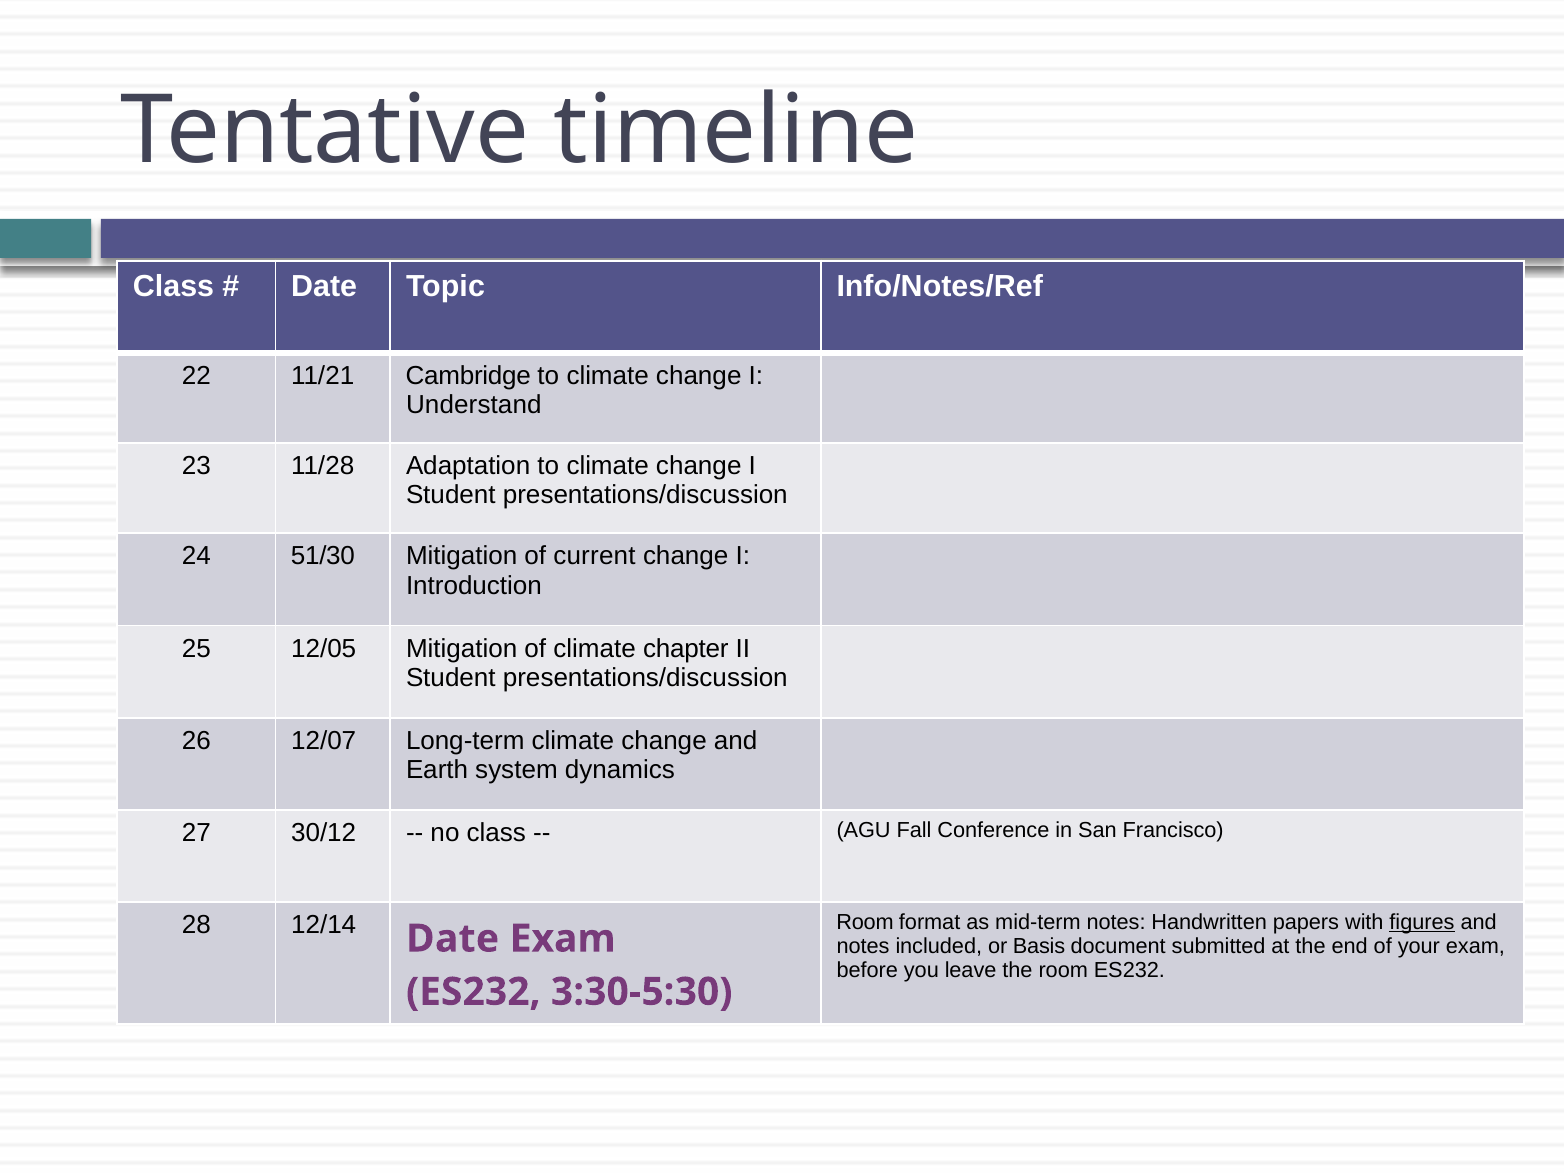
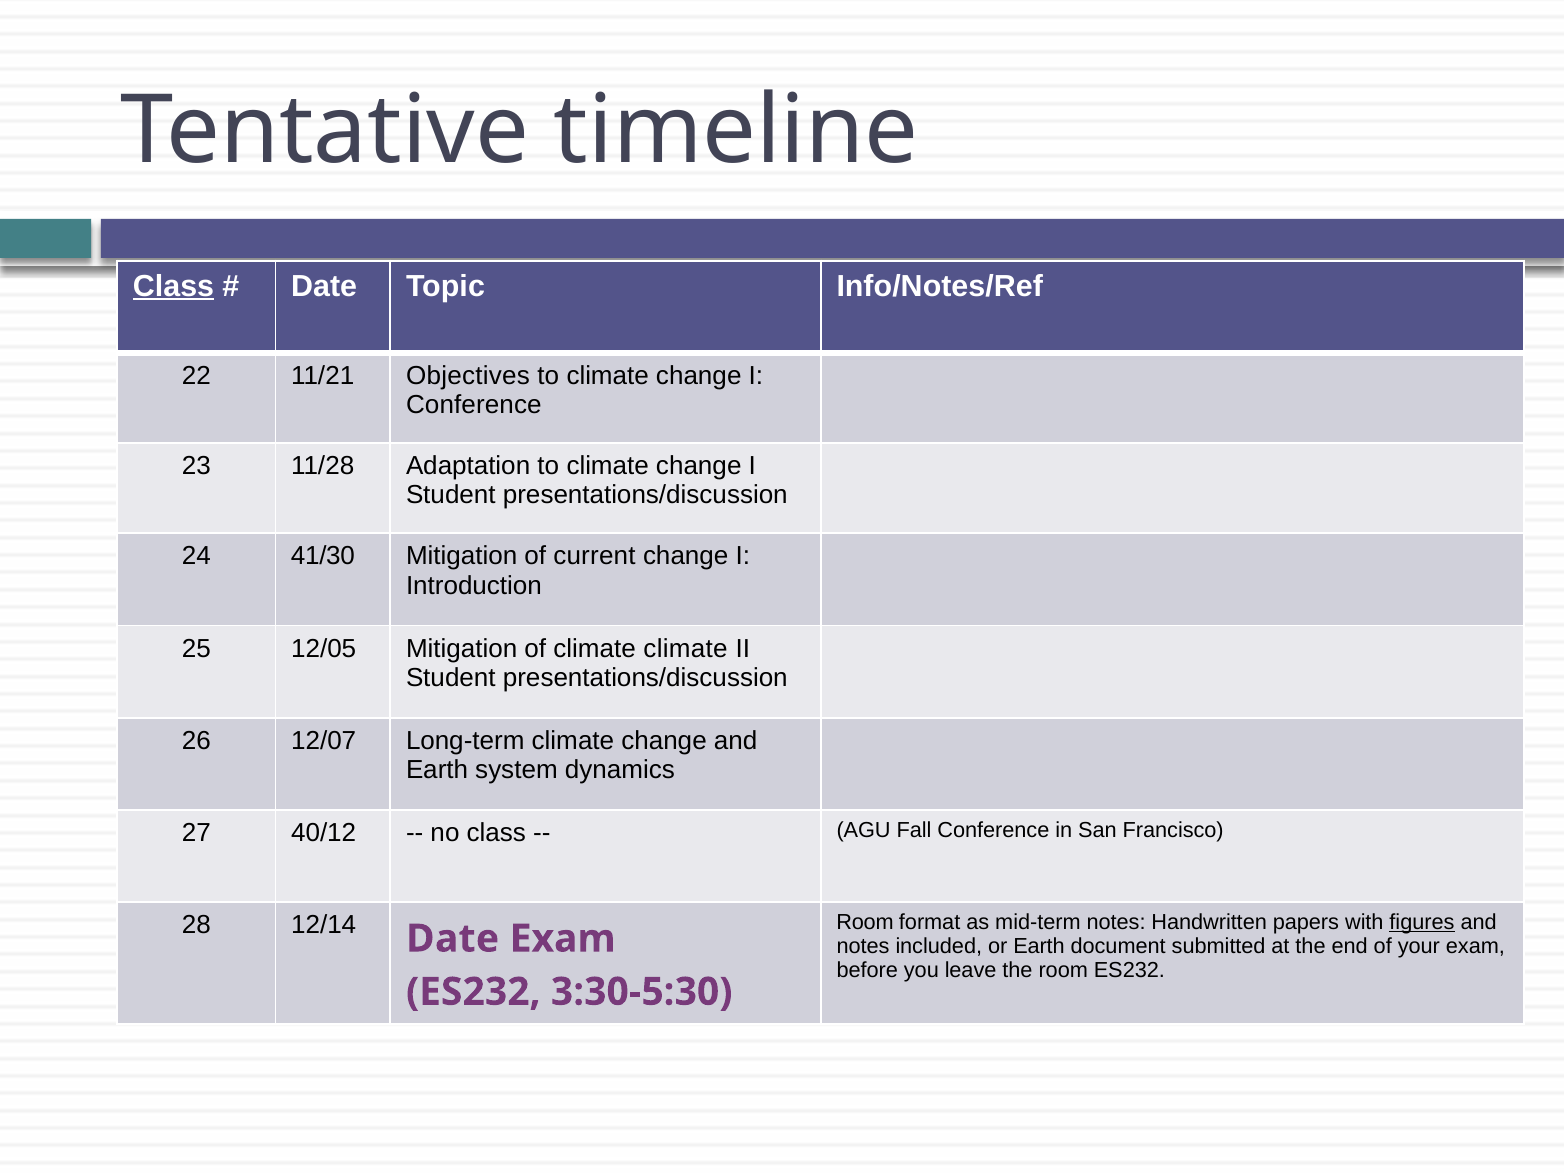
Class underline: none -> present (174, 286)
Cambridge: Cambridge -> Objectives (468, 376)
Understand: Understand -> Conference (474, 405)
51/30: 51/30 -> 41/30 (323, 556)
climate chapter: chapter -> climate (686, 648)
30/12: 30/12 -> 40/12 (324, 833)
or Basis: Basis -> Earth (1039, 947)
